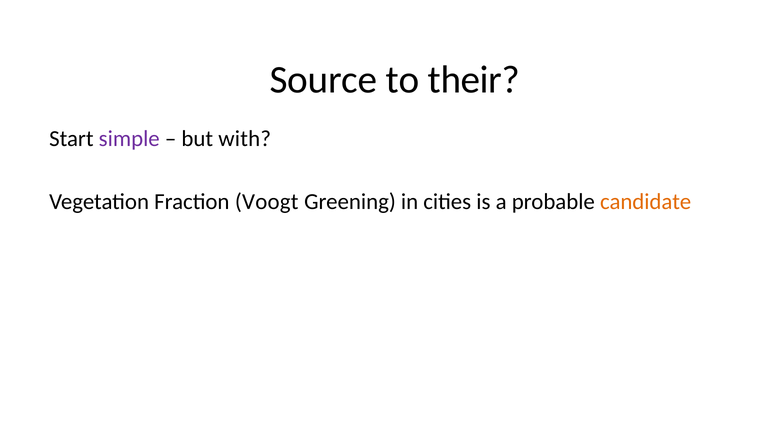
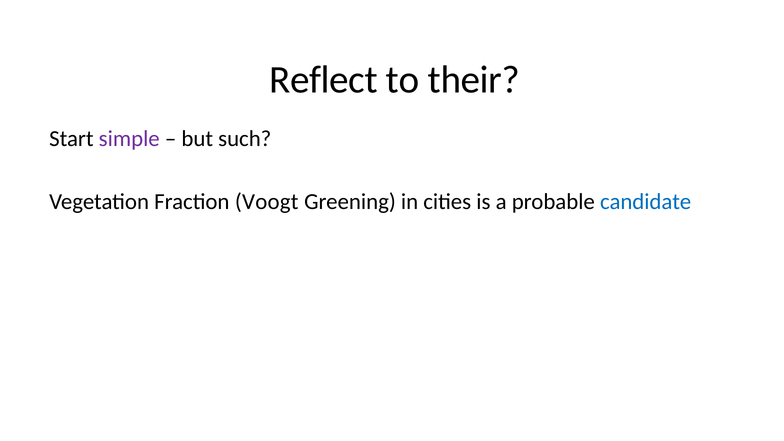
Source: Source -> Reflect (323, 80)
with: with -> such (245, 139)
candidate colour: orange -> blue (646, 202)
